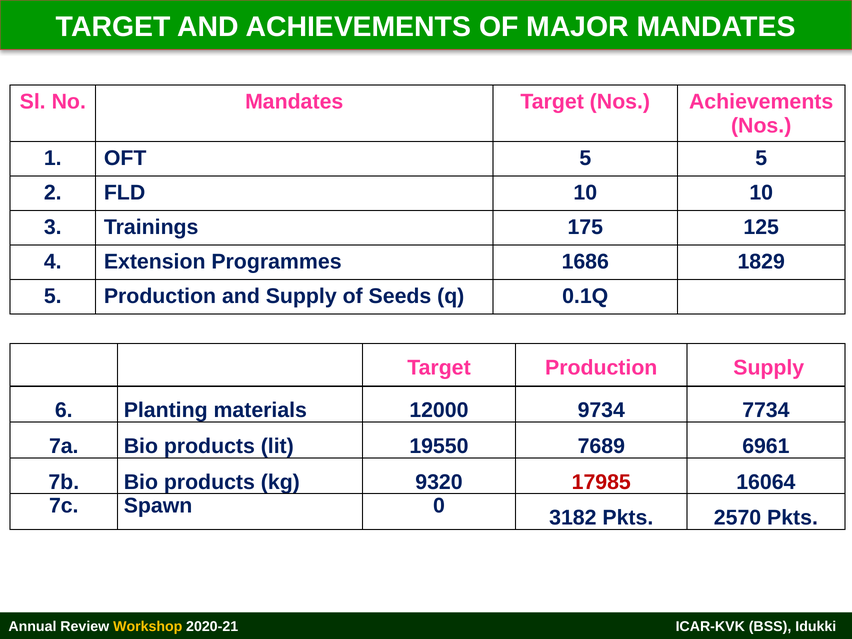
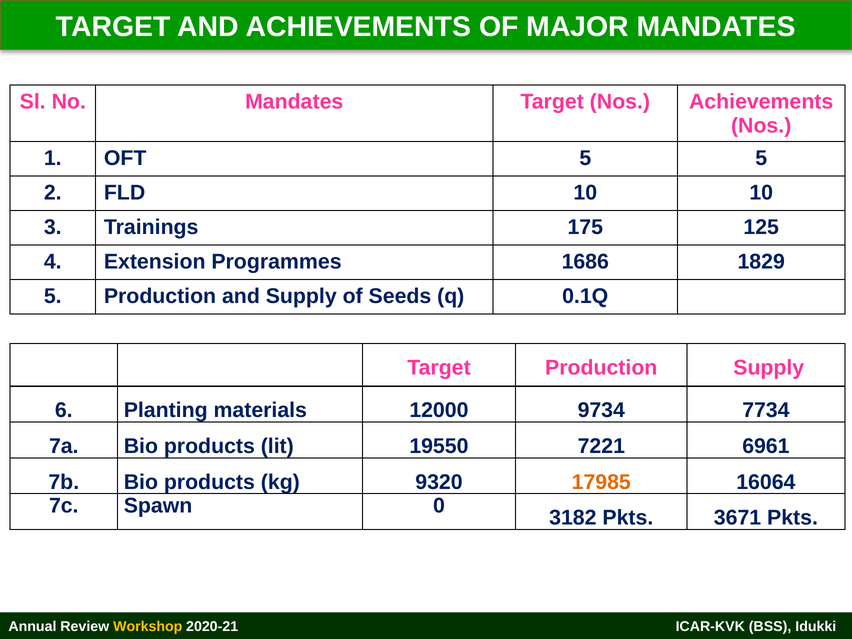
7689: 7689 -> 7221 (601, 446)
17985 colour: red -> orange (601, 482)
2570: 2570 -> 3671 (738, 518)
